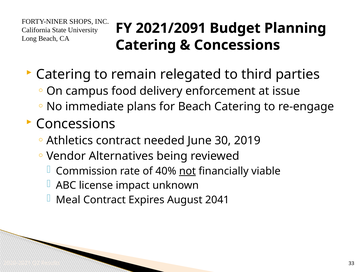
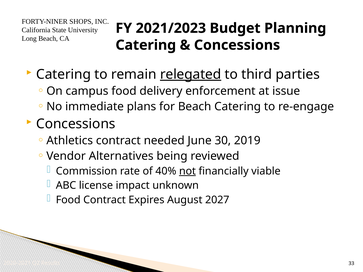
2021/2091: 2021/2091 -> 2021/2023 (171, 28)
relegated underline: none -> present (191, 74)
Meal: Meal -> Food (68, 200)
2041: 2041 -> 2027 (217, 200)
